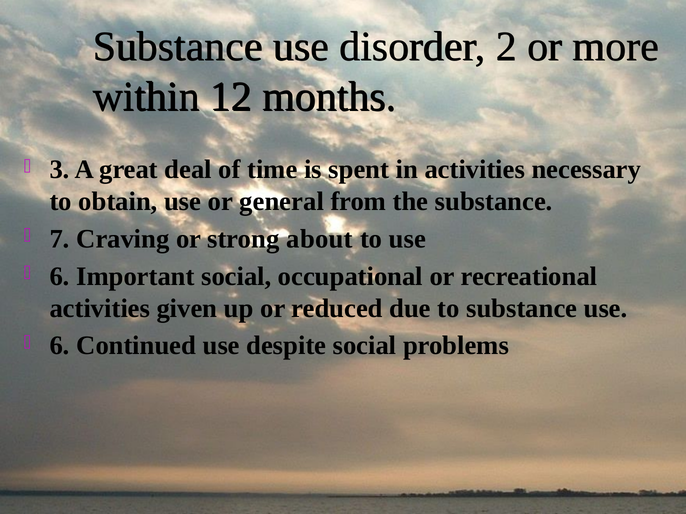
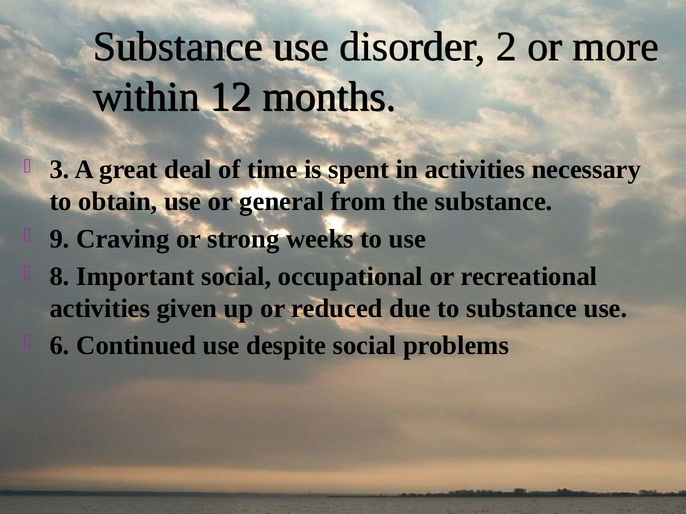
7: 7 -> 9 (60, 239)
about: about -> weeks (320, 239)
6: 6 -> 8 (60, 277)
